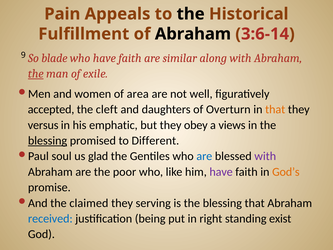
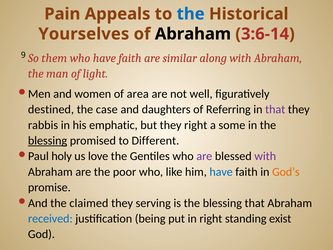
the colour: black -> blue (191, 14)
Fulfillment: Fulfillment -> Yourselves (84, 34)
blade: blade -> them (54, 58)
the underline: present -> none (36, 74)
exile: exile -> light (95, 74)
accepted: accepted -> destined (51, 109)
cleft: cleft -> case (107, 109)
Overturn: Overturn -> Referring (228, 109)
that colour: orange -> purple (275, 109)
versus: versus -> rabbis (43, 125)
they obey: obey -> right (196, 125)
views: views -> some (232, 125)
soul: soul -> holy (62, 156)
glad: glad -> love (98, 156)
are colour: blue -> purple (204, 156)
have colour: purple -> blue (221, 172)
